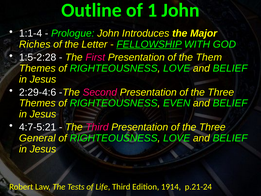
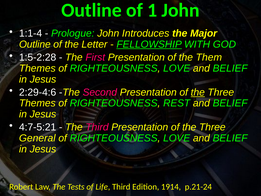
Riches: Riches -> Outline (35, 44)
the underline: none -> present (198, 92)
EVEN: EVEN -> REST (177, 103)
